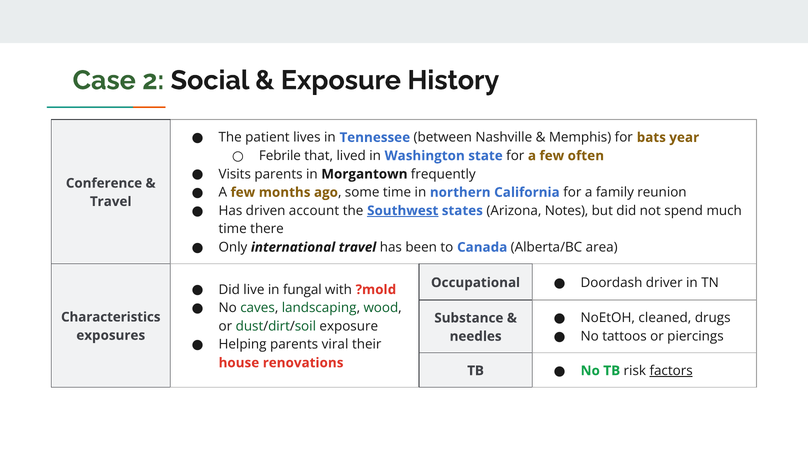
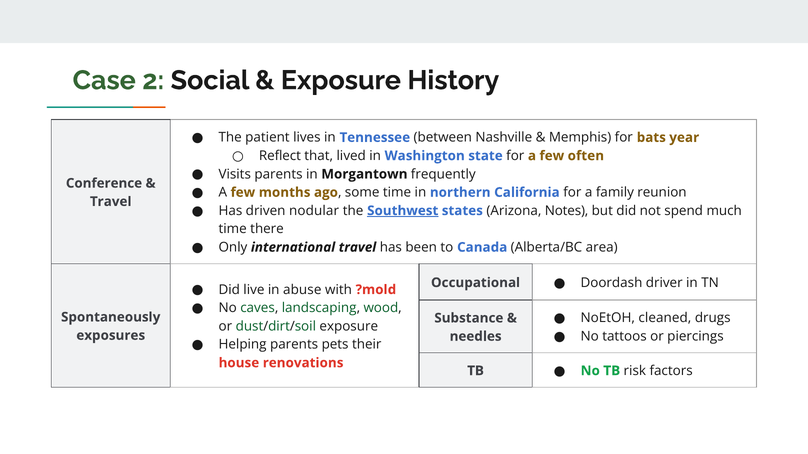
Febrile: Febrile -> Reflect (280, 156)
account: account -> nodular (314, 211)
fungal: fungal -> abuse (302, 290)
Characteristics: Characteristics -> Spontaneously (111, 317)
viral: viral -> pets (335, 345)
factors underline: present -> none (671, 371)
